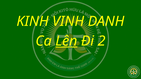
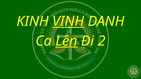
VINH underline: none -> present (68, 21)
